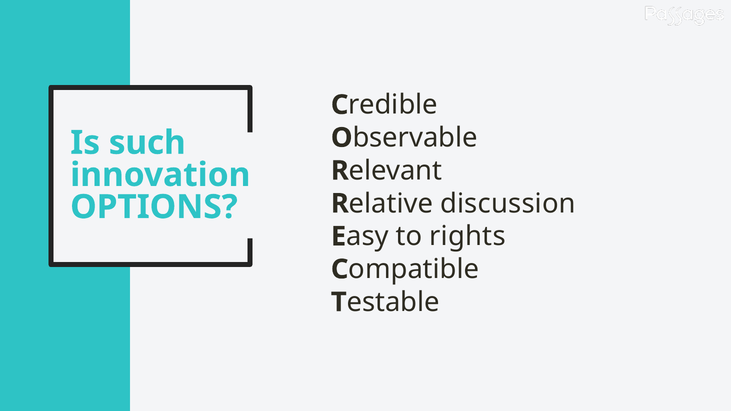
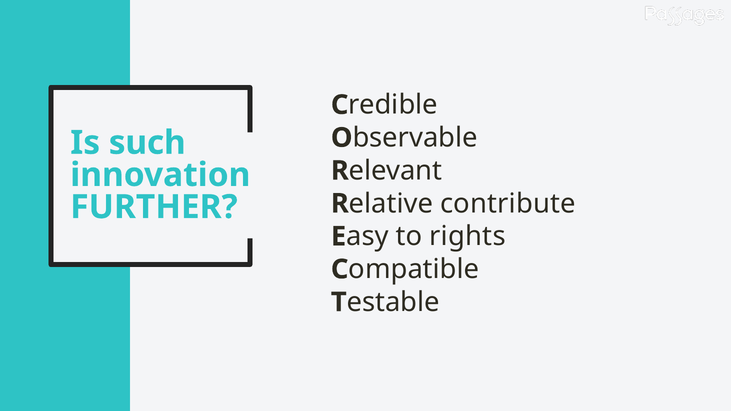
discussion: discussion -> contribute (508, 204)
OPTIONS: OPTIONS -> FURTHER (154, 207)
